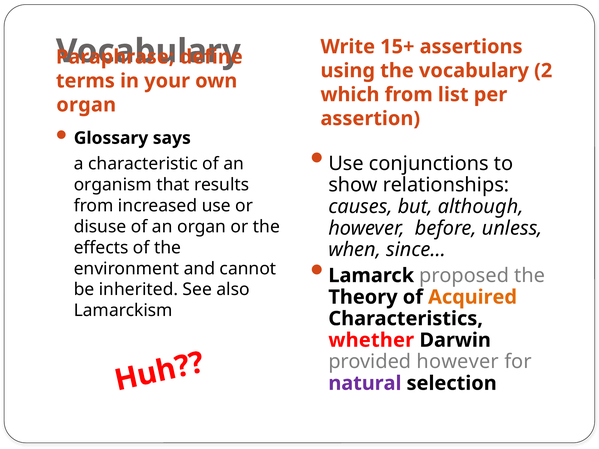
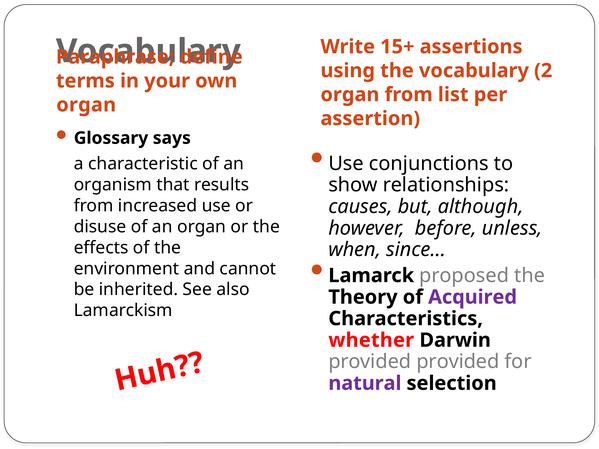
which: which -> organ (350, 95)
Acquired colour: orange -> purple (473, 297)
provided however: however -> provided (458, 362)
